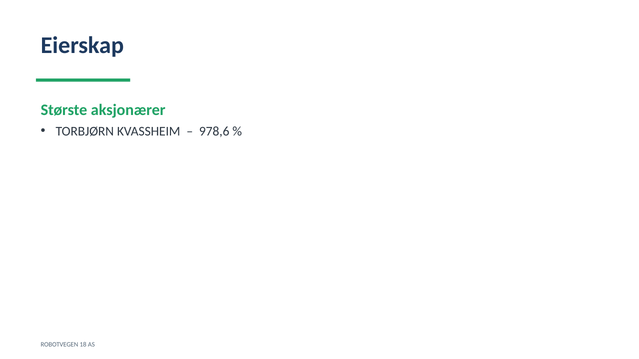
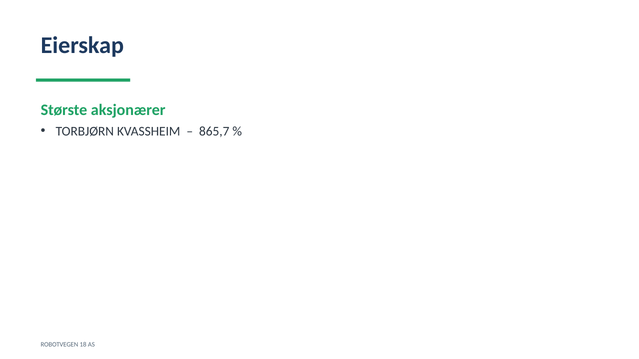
978,6: 978,6 -> 865,7 (214, 131)
